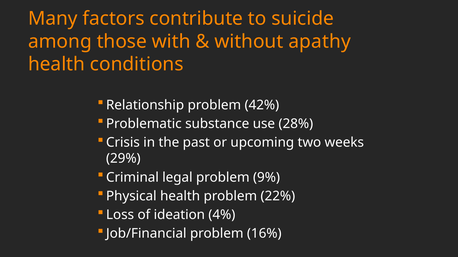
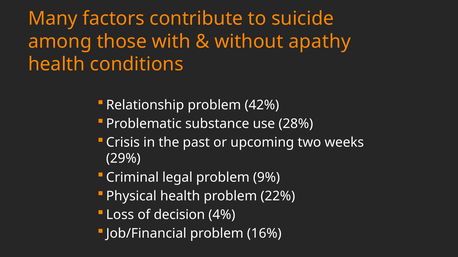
ideation: ideation -> decision (179, 215)
